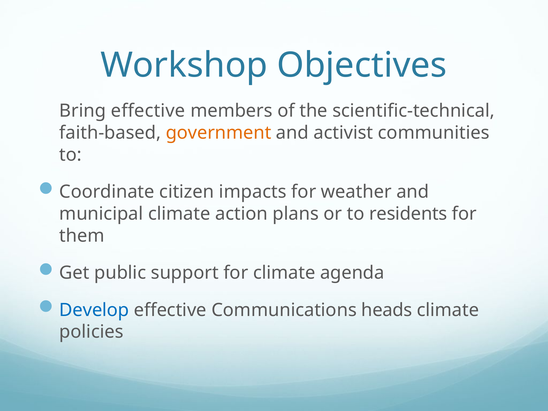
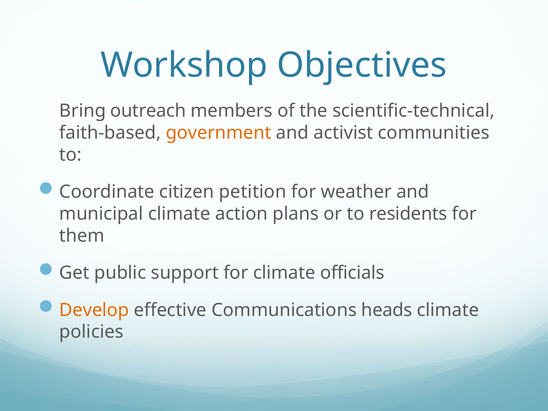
Bring effective: effective -> outreach (148, 111)
impacts: impacts -> petition (253, 192)
agenda: agenda -> officials (352, 273)
Develop colour: blue -> orange (94, 310)
